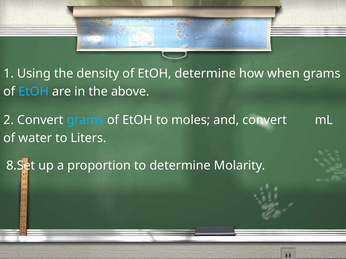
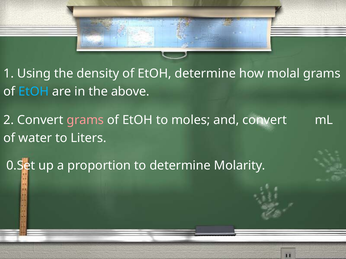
when: when -> molal (284, 74)
grams colour: light blue -> pink (85, 120)
8.Set: 8.Set -> 0.Set (21, 166)
